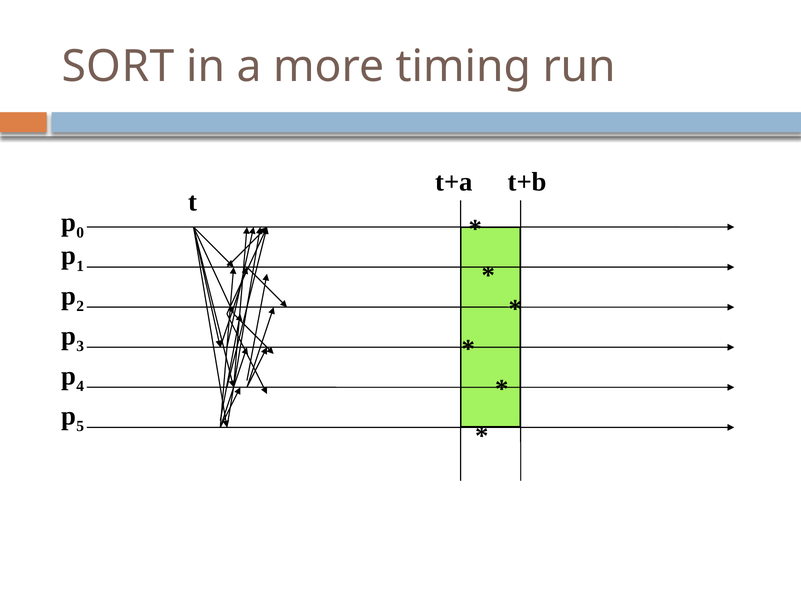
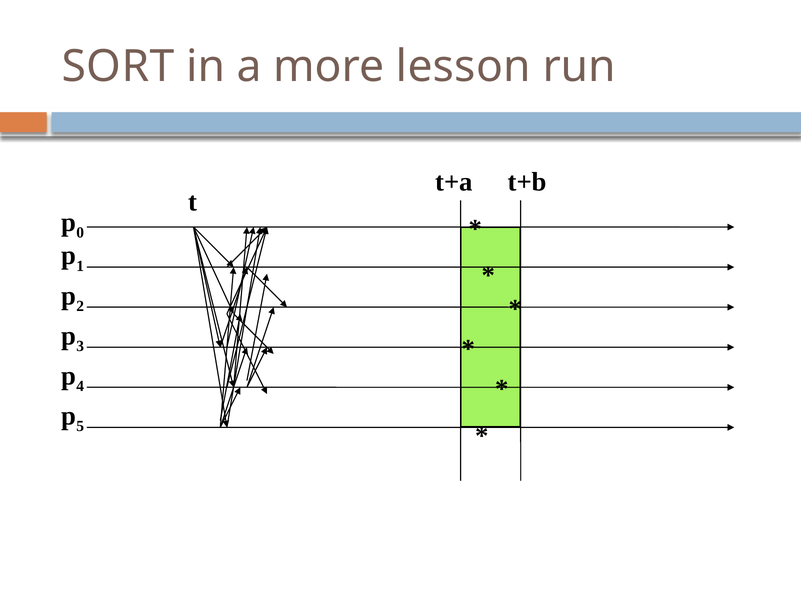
timing: timing -> lesson (463, 67)
